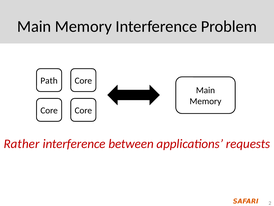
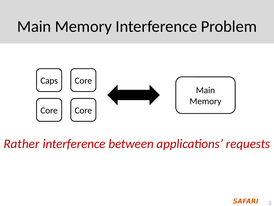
Path: Path -> Caps (49, 81)
